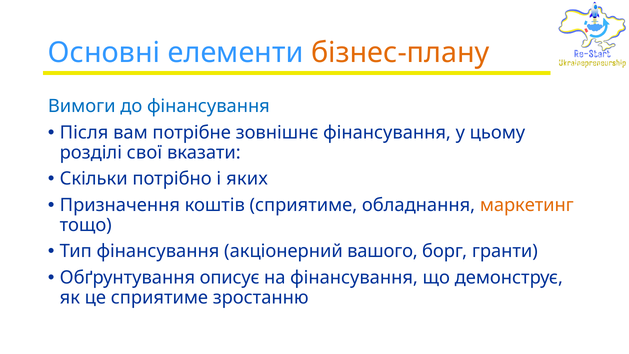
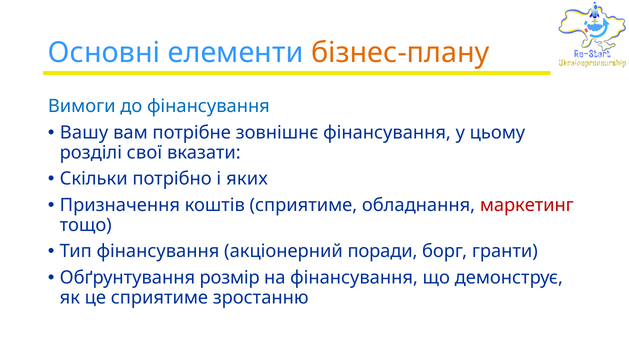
Після: Після -> Вашу (84, 133)
маркетинг colour: orange -> red (527, 205)
вашого: вашого -> поради (382, 251)
описує: описує -> розмір (230, 278)
